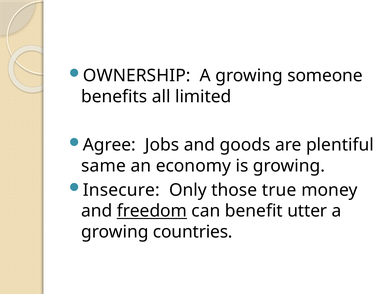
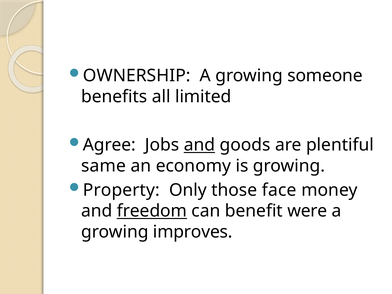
and underline: none -> present (199, 145)
Insecure: Insecure -> Property (121, 190)
true: true -> face (279, 190)
utter: utter -> were (307, 211)
countries: countries -> improves (193, 232)
